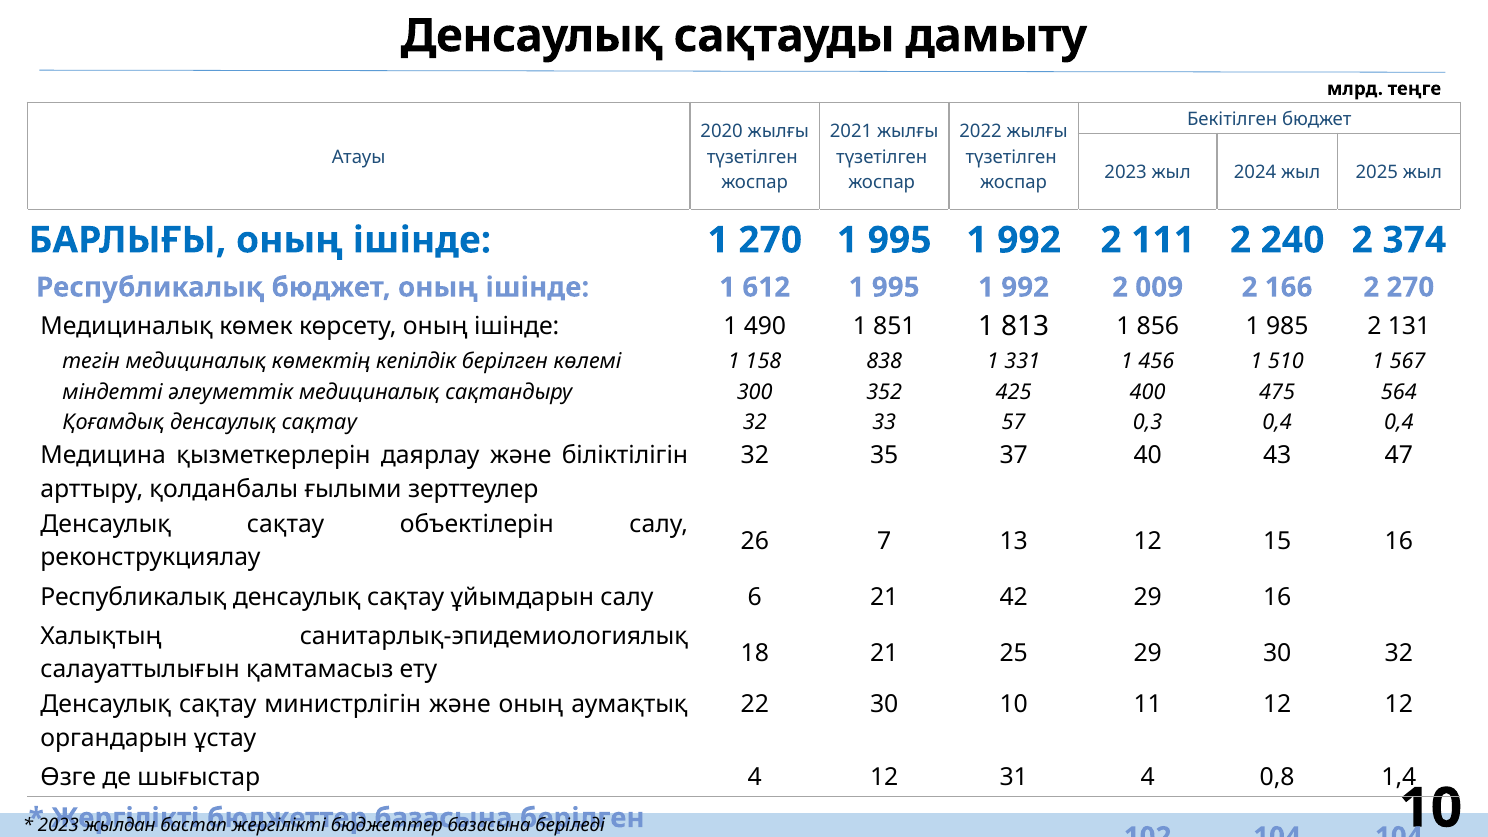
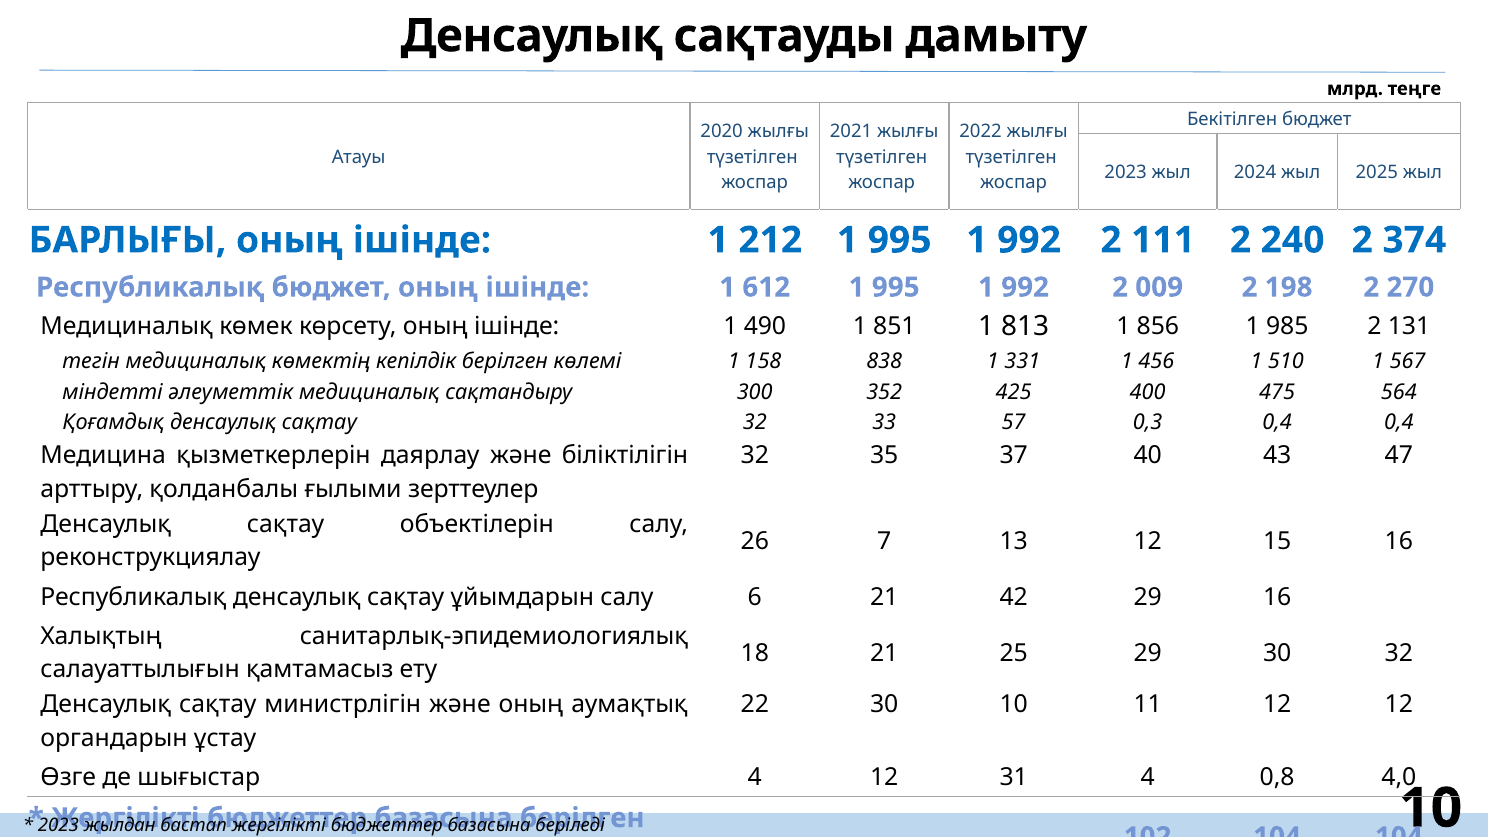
1 270: 270 -> 212 (770, 240)
166: 166 -> 198 (1289, 287)
1,4: 1,4 -> 4,0 (1399, 777)
